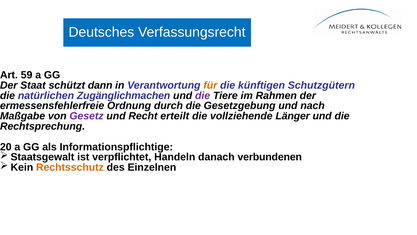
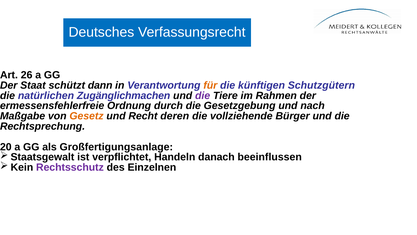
59: 59 -> 26 (27, 75)
Gesetz colour: purple -> orange (87, 116)
erteilt: erteilt -> deren (175, 116)
Länger: Länger -> Bürger (293, 116)
Informationspflichtige: Informationspflichtige -> Großfertigungsanlage (116, 147)
verbundenen: verbundenen -> beeinflussen (270, 157)
Rechtsschutz colour: orange -> purple (70, 167)
